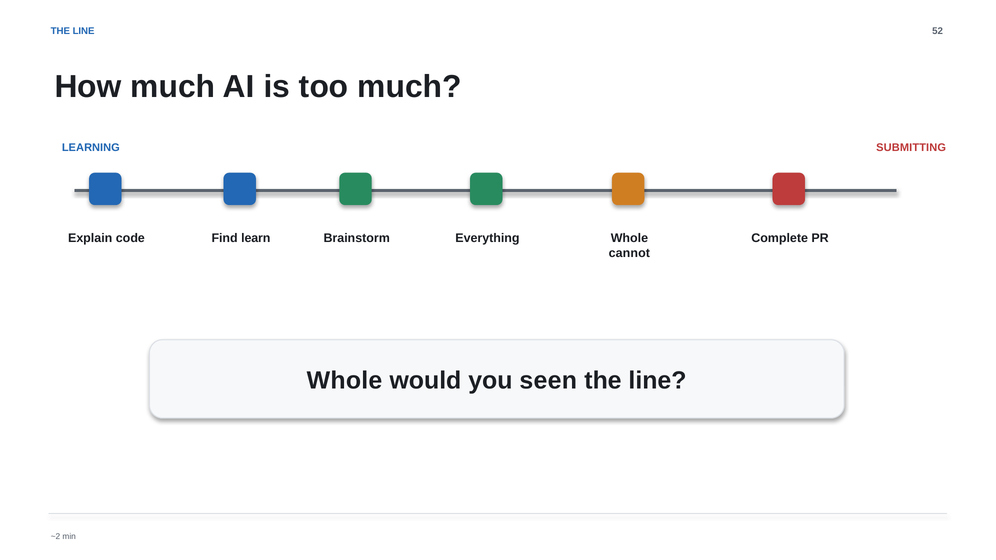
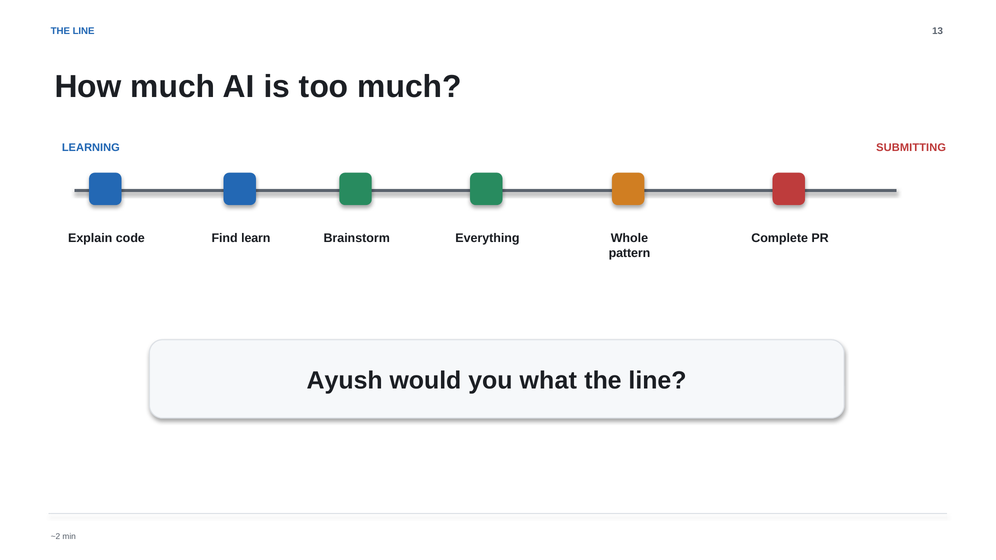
52: 52 -> 13 (938, 31)
cannot: cannot -> pattern (629, 253)
Whole: Whole -> Ayush (345, 381)
seen: seen -> what (548, 381)
